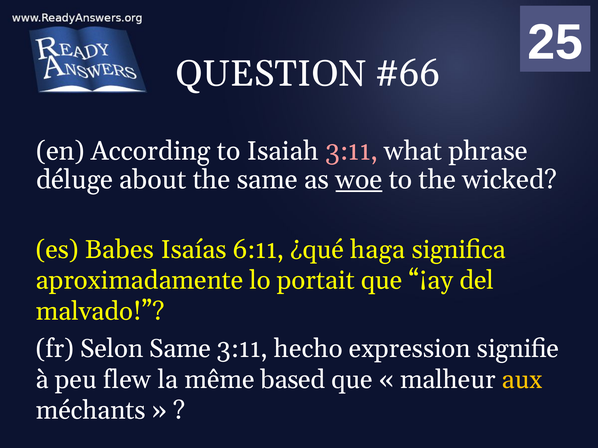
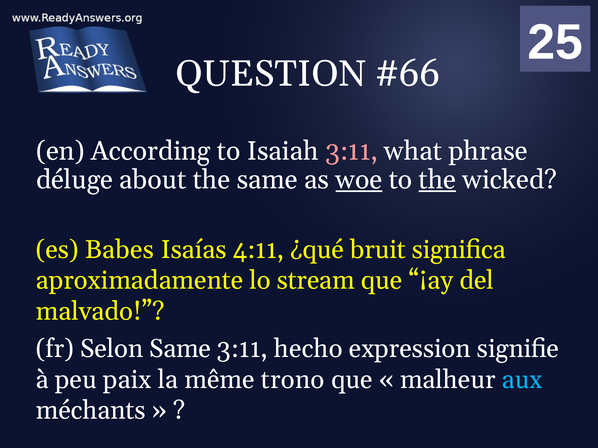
the underline: none -> present (437, 180)
6:11: 6:11 -> 4:11 (258, 250)
haga: haga -> bruit (378, 250)
portait: portait -> stream (316, 281)
flew: flew -> paix (127, 380)
based: based -> trono (293, 380)
aux colour: yellow -> light blue (522, 380)
